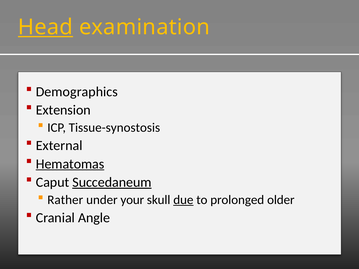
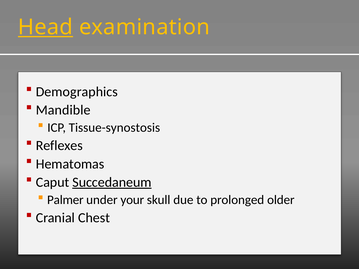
Extension: Extension -> Mandible (63, 110)
External: External -> Reflexes (59, 146)
Hematomas underline: present -> none (70, 164)
Rather: Rather -> Palmer (65, 200)
due underline: present -> none (183, 200)
Angle: Angle -> Chest (94, 218)
